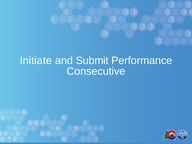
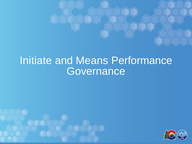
Submit: Submit -> Means (92, 61)
Consecutive: Consecutive -> Governance (96, 71)
